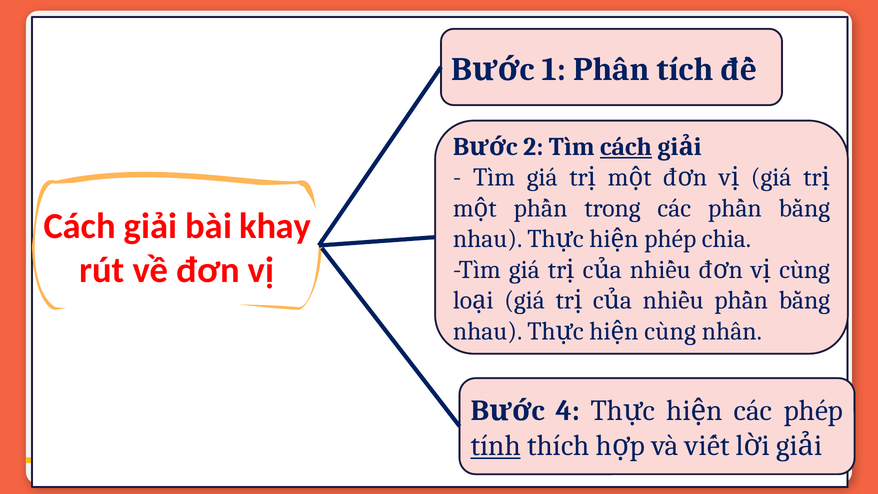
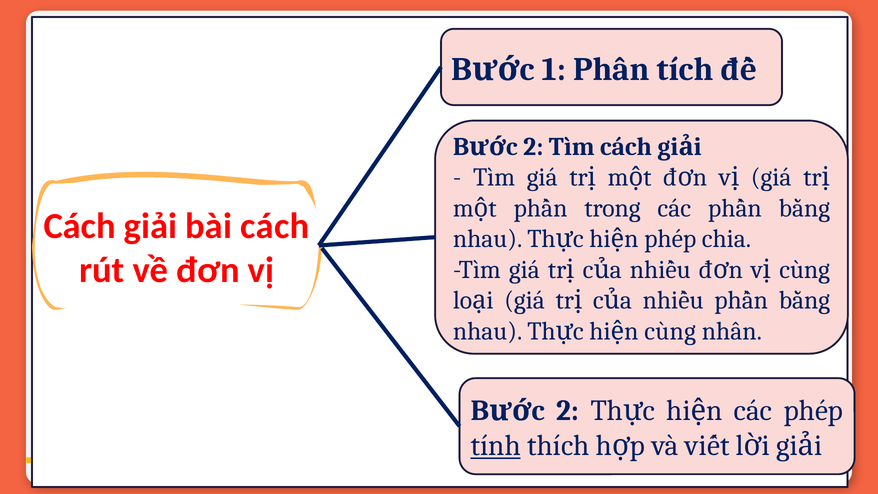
cách underline: present -> none (626, 147)
bài khay: khay -> cách (275, 226)
4: 4 -> 2 (568, 411)
